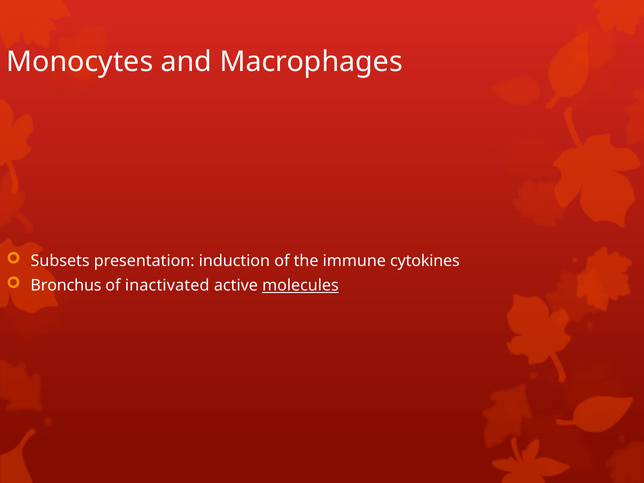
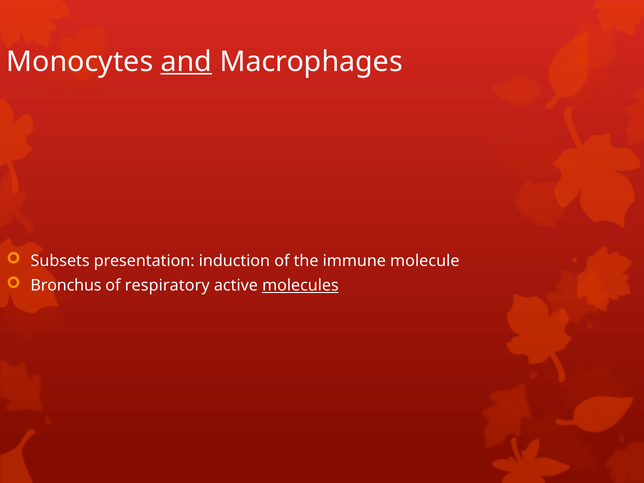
and underline: none -> present (186, 62)
cytokines: cytokines -> molecule (425, 261)
inactivated: inactivated -> respiratory (167, 286)
